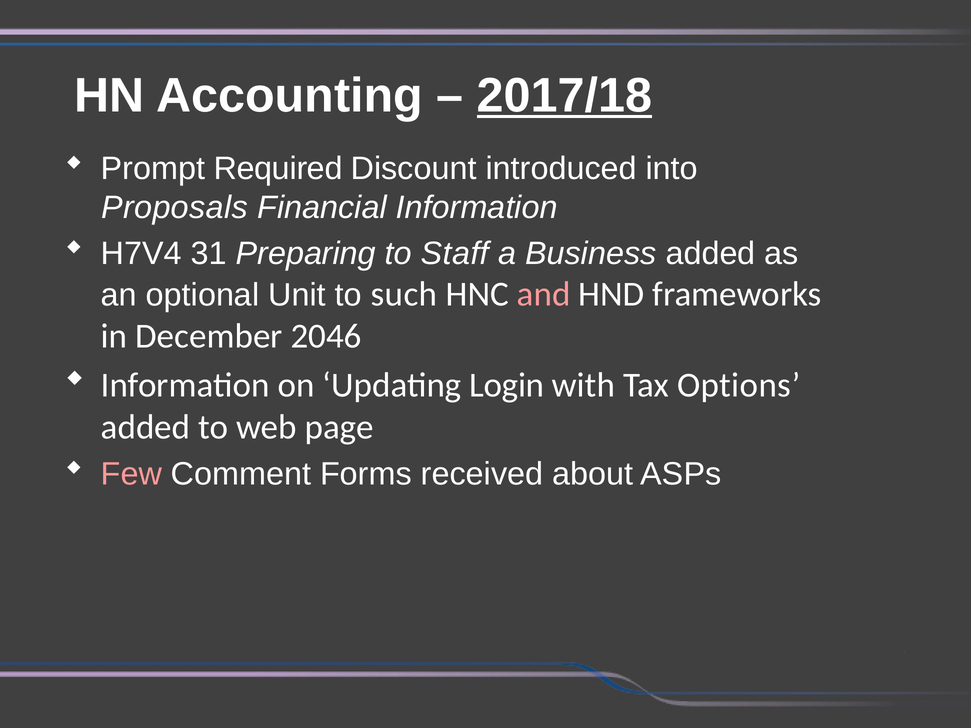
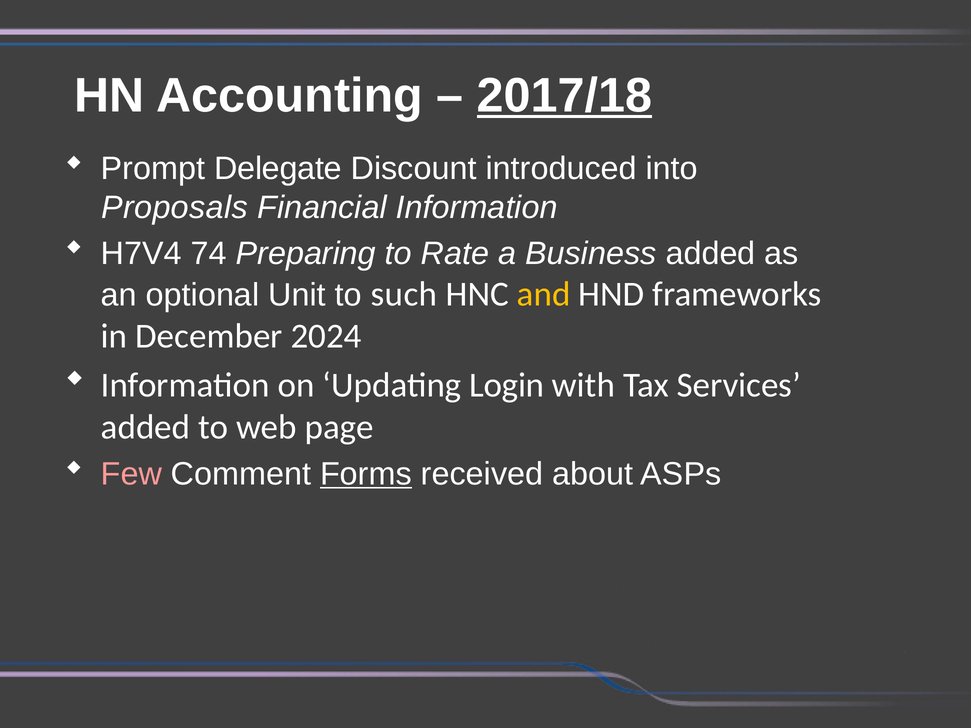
Required: Required -> Delegate (278, 169)
31: 31 -> 74 (209, 254)
Staff: Staff -> Rate (455, 254)
and colour: pink -> yellow (544, 294)
2046: 2046 -> 2024 (326, 336)
Options: Options -> Services (739, 385)
Forms underline: none -> present (366, 474)
